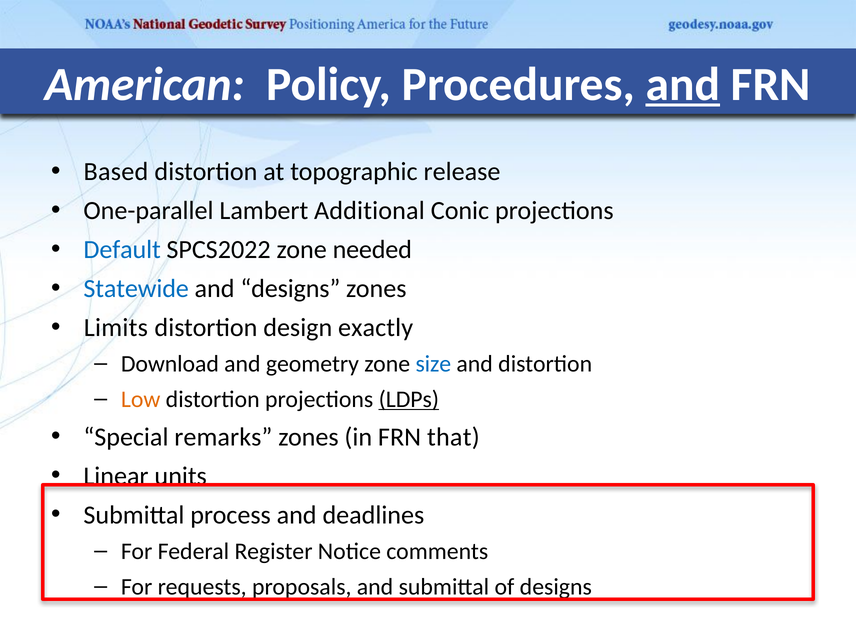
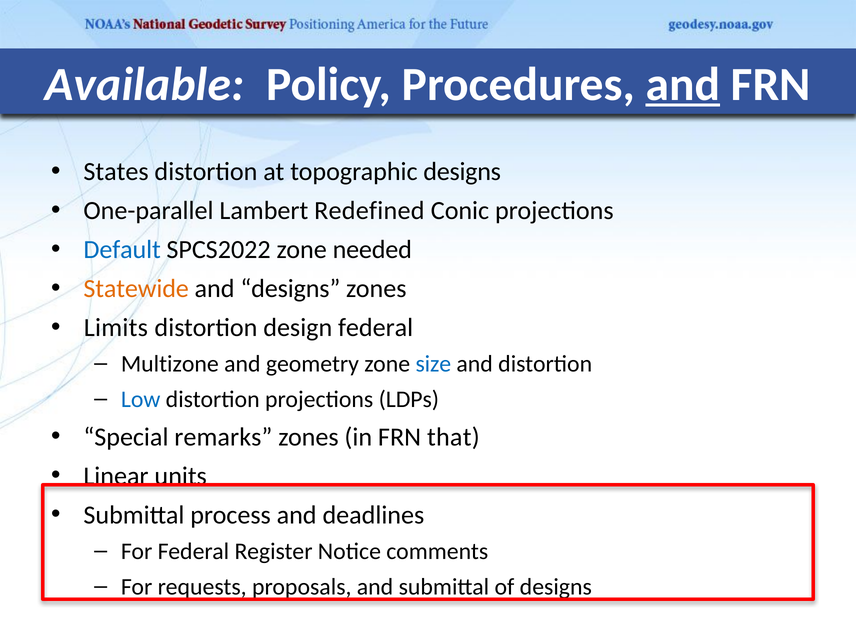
American: American -> Available (145, 84)
Based: Based -> States (116, 172)
topographic release: release -> designs (462, 172)
Additional: Additional -> Redefined (369, 211)
Statewide colour: blue -> orange (136, 289)
design exactly: exactly -> federal (376, 328)
Download: Download -> Multizone (170, 364)
Low colour: orange -> blue (141, 399)
LDPs underline: present -> none (409, 399)
